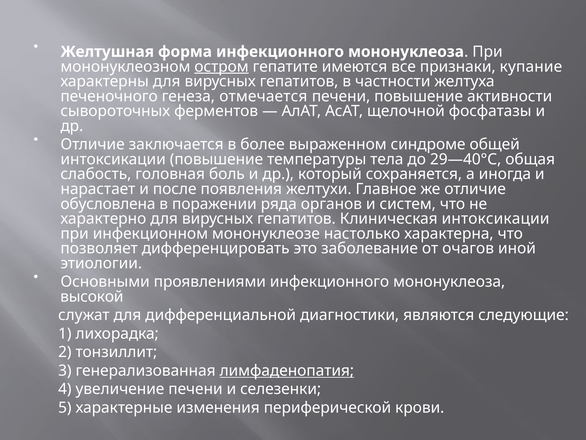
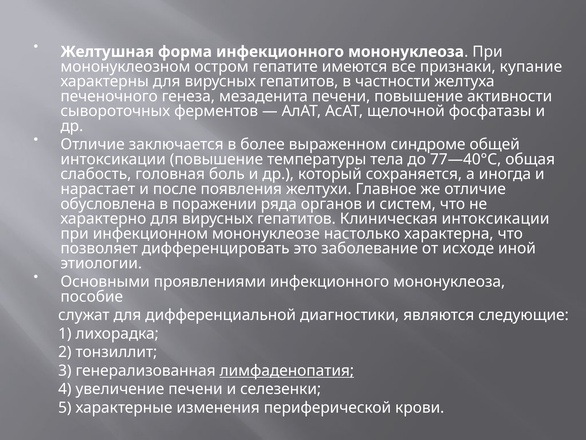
остром underline: present -> none (222, 67)
отмечается: отмечается -> мезаденита (263, 96)
29—40°С: 29—40°С -> 77—40°С (466, 159)
очагов: очагов -> исходе (468, 248)
высокой: высокой -> пособие (92, 296)
